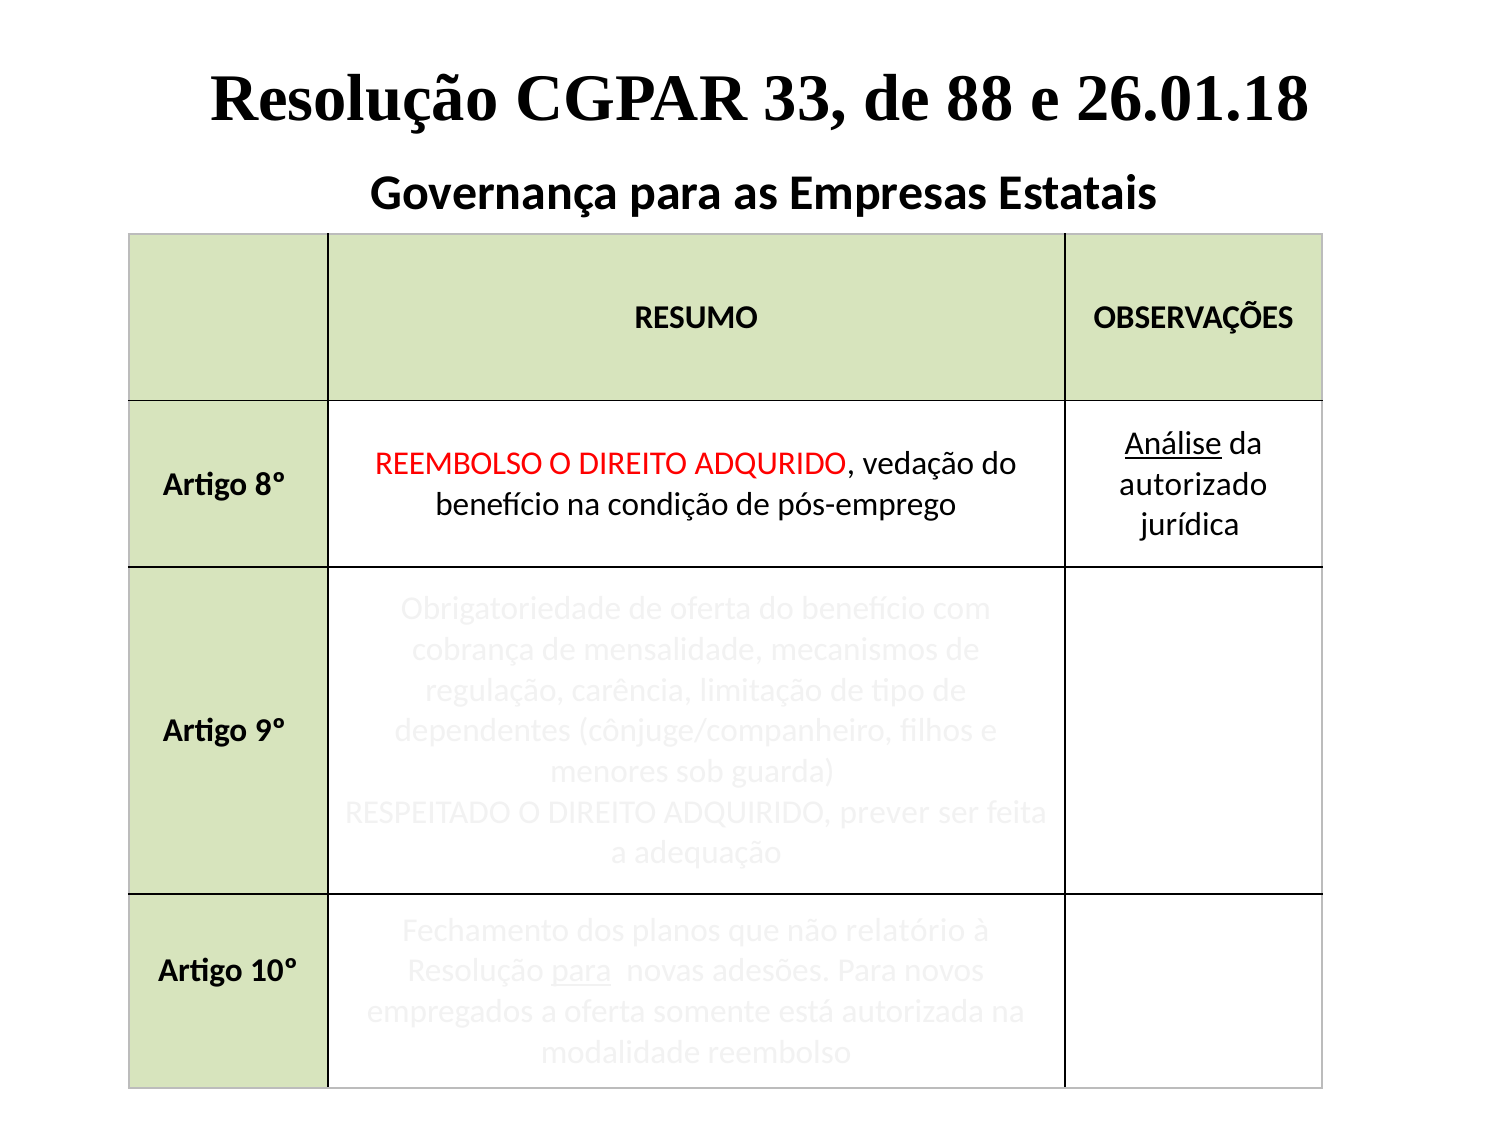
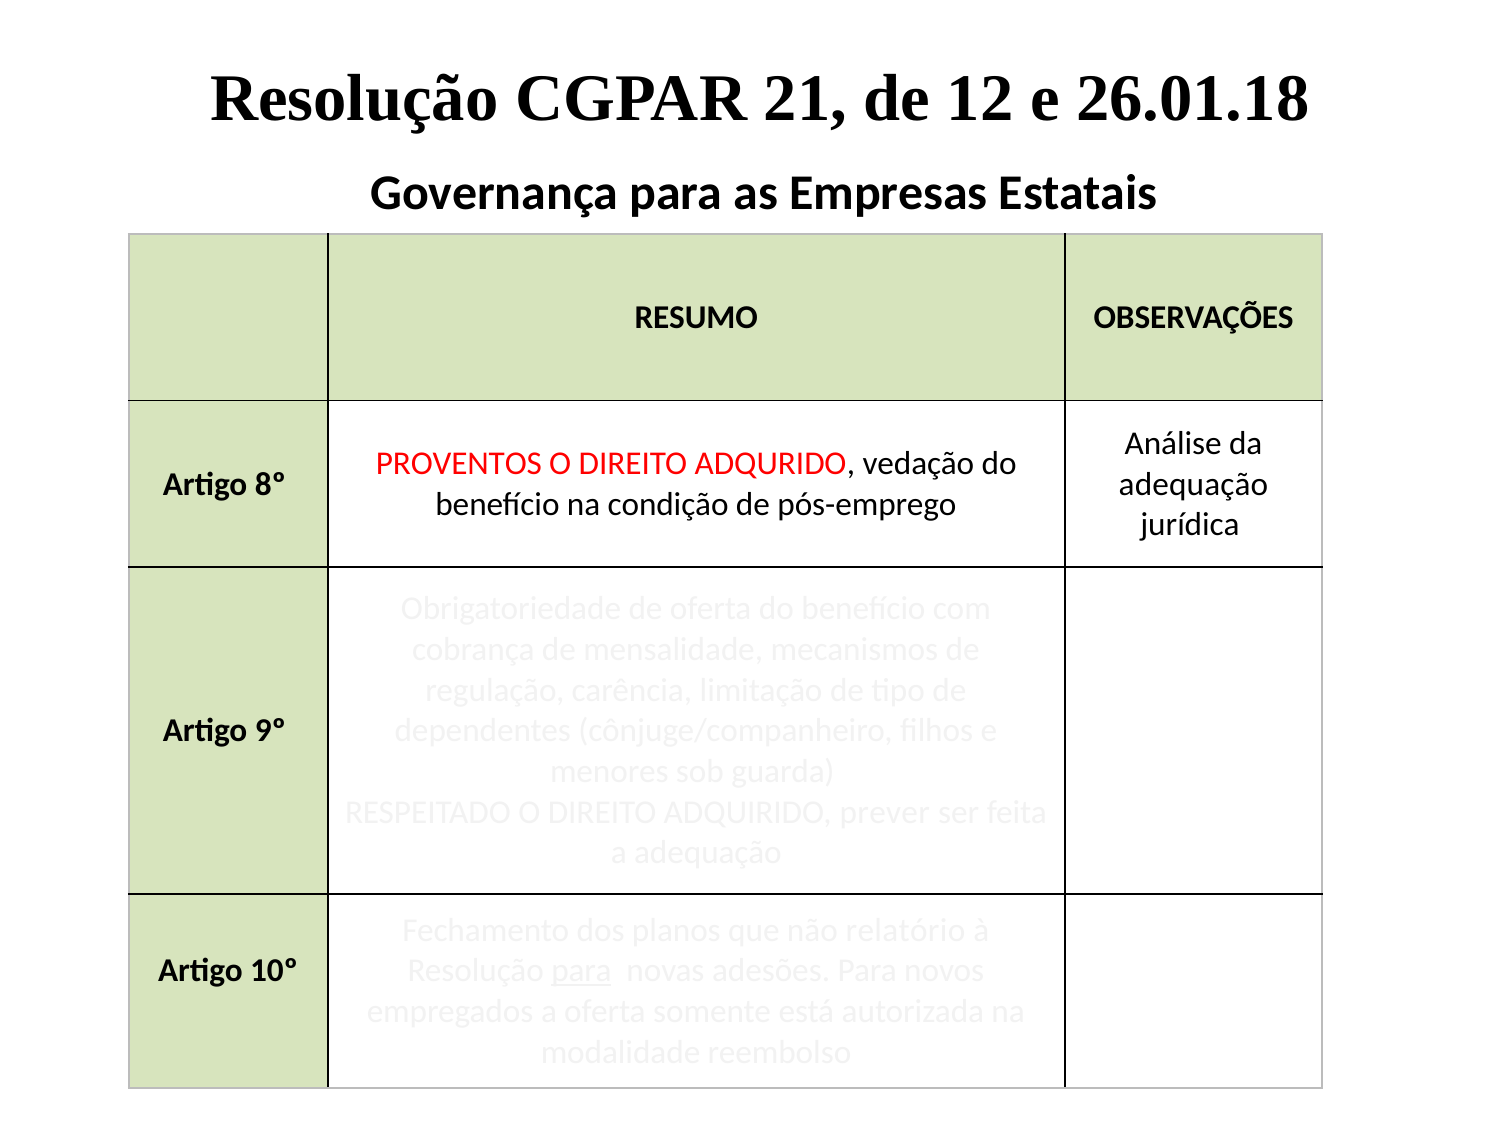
33: 33 -> 21 (805, 99)
88: 88 -> 12 (980, 99)
Análise underline: present -> none (1173, 444)
REEMBOLSO: REEMBOLSO -> PROVENTOS (459, 464)
autorizado: autorizado -> adequação (1193, 484)
